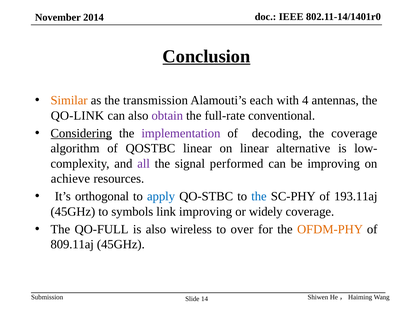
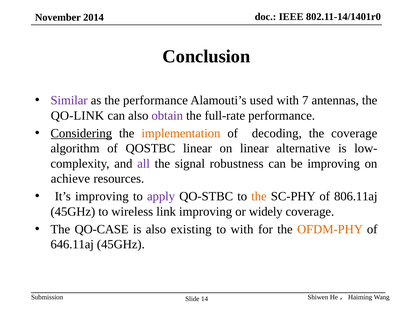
Conclusion underline: present -> none (206, 56)
Similar colour: orange -> purple (69, 100)
the transmission: transmission -> performance (155, 100)
each: each -> used (261, 100)
4: 4 -> 7 (305, 100)
full-rate conventional: conventional -> performance (282, 116)
implementation colour: purple -> orange (181, 133)
performed: performed -> robustness (237, 163)
It’s orthogonal: orthogonal -> improving (102, 196)
apply colour: blue -> purple (161, 196)
the colour: blue -> orange (259, 196)
193.11aj: 193.11aj -> 806.11aj (356, 196)
symbols: symbols -> wireless (132, 211)
QO-FULL: QO-FULL -> QO-CASE (102, 229)
wireless: wireless -> existing (191, 229)
to over: over -> with (242, 229)
809.11aj: 809.11aj -> 646.11aj (72, 244)
